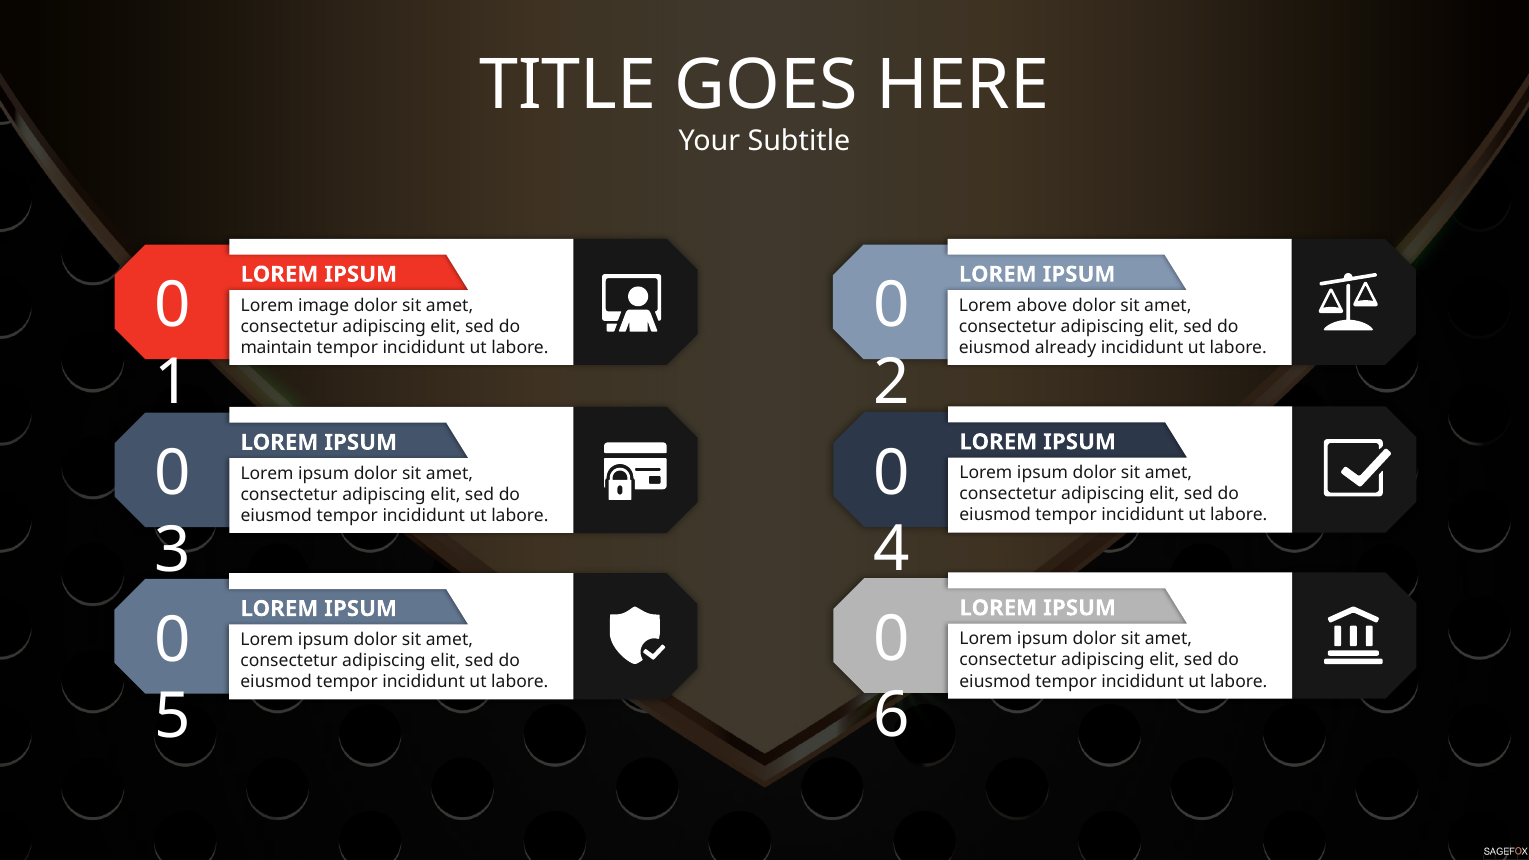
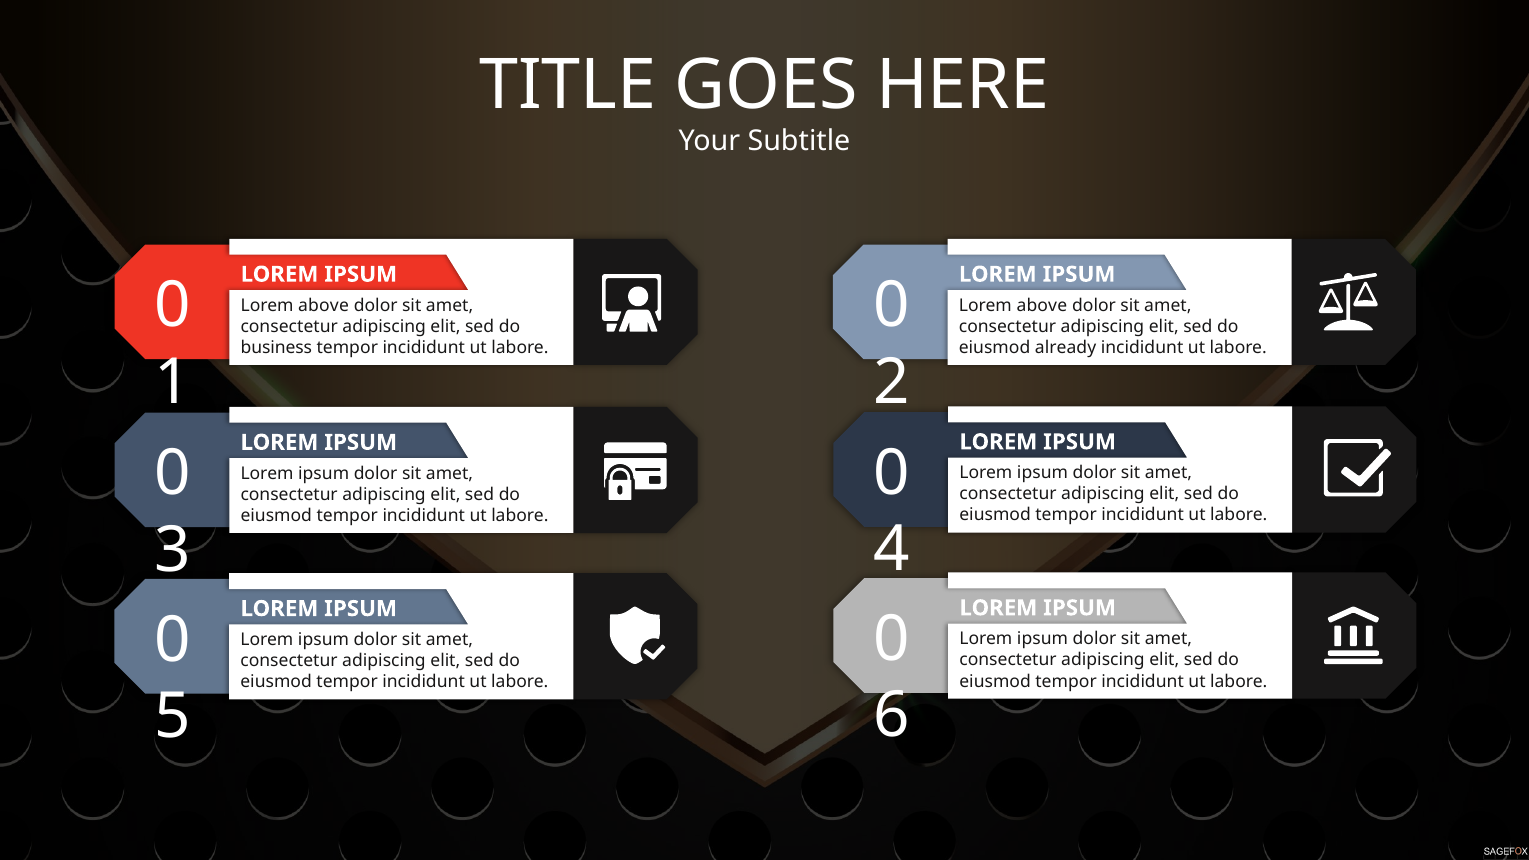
image: image -> above (324, 306)
maintain: maintain -> business (276, 348)
